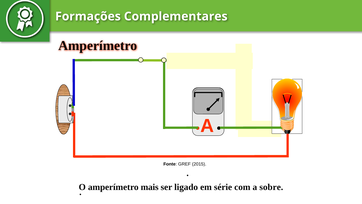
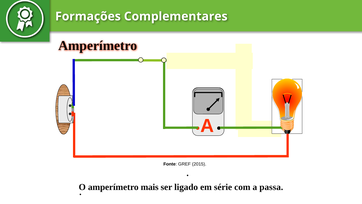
sobre: sobre -> passa (271, 187)
